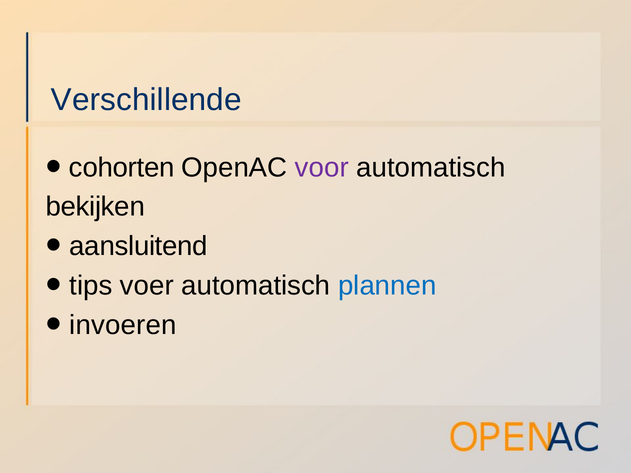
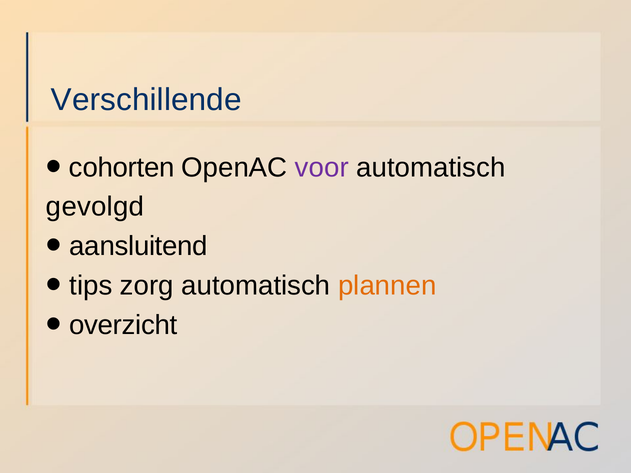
bekijken: bekijken -> gevolgd (95, 207)
voer: voer -> zorg (147, 286)
plannen colour: blue -> orange (387, 286)
invoeren: invoeren -> overzicht (123, 325)
